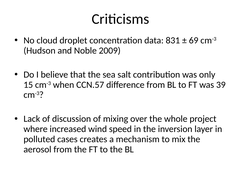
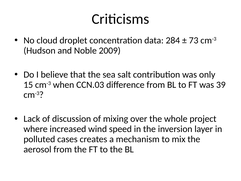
831: 831 -> 284 (173, 40)
69: 69 -> 73 (194, 40)
CCN.57: CCN.57 -> CCN.03 (90, 85)
